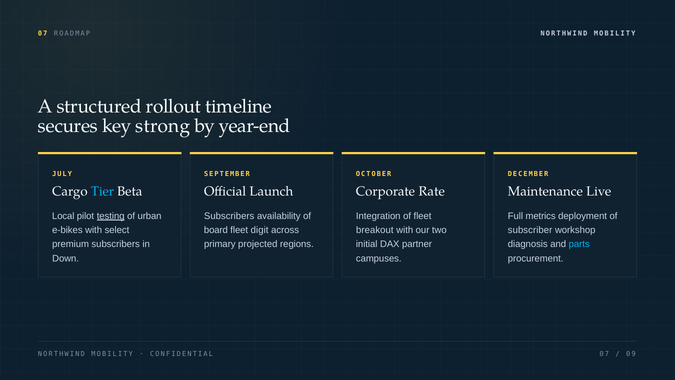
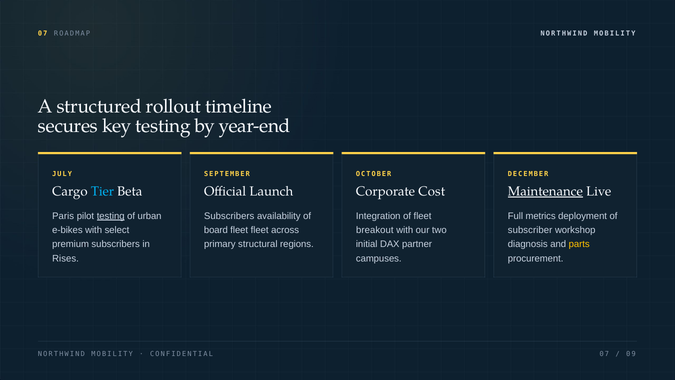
key strong: strong -> testing (163, 126)
Rate: Rate -> Cost (432, 191)
Maintenance underline: none -> present (545, 191)
Local: Local -> Paris (63, 216)
fleet digit: digit -> fleet (260, 230)
projected: projected -> structural (258, 244)
parts colour: light blue -> yellow (579, 244)
Down: Down -> Rises (66, 258)
